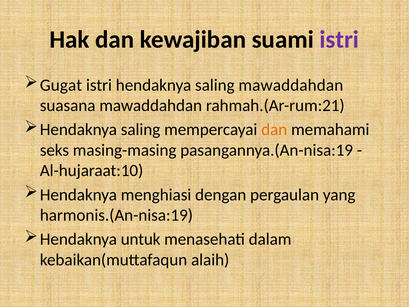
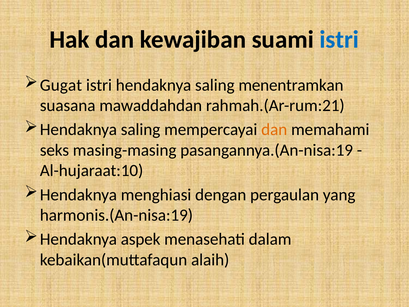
istri colour: purple -> blue (339, 40)
saling mawaddahdan: mawaddahdan -> menentramkan (291, 85)
untuk: untuk -> aspek (141, 239)
